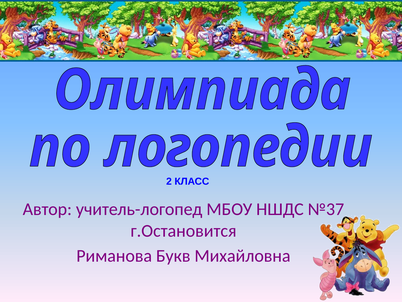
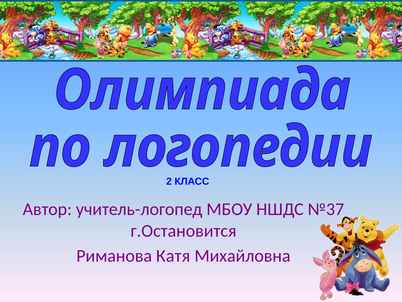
Букв: Букв -> Катя (173, 256)
